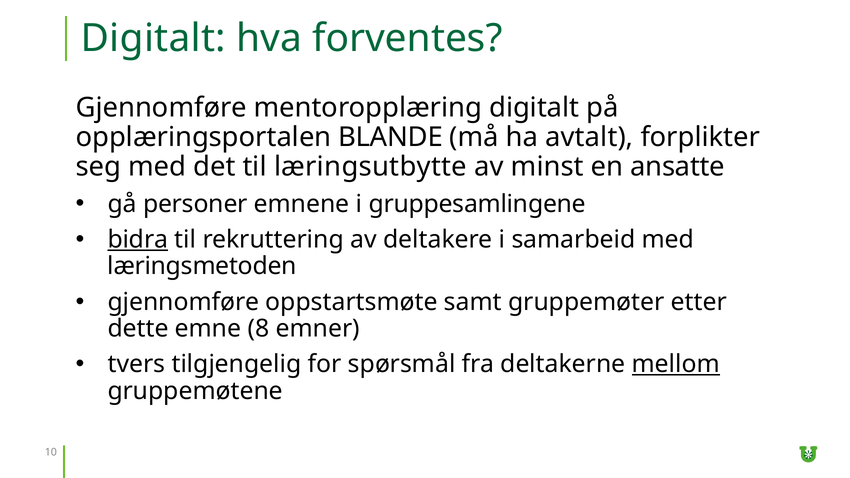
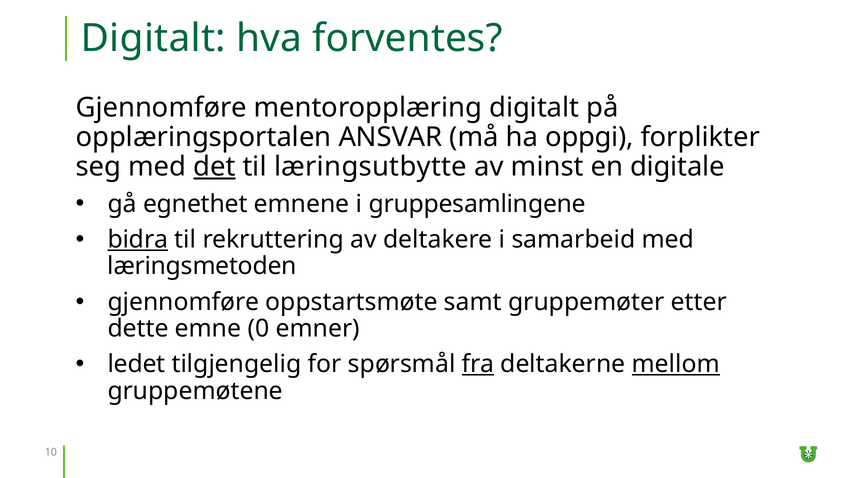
BLANDE: BLANDE -> ANSVAR (390, 137)
avtalt: avtalt -> oppgi (589, 137)
det underline: none -> present (214, 167)
ansatte: ansatte -> digitale (677, 167)
personer: personer -> egnethet (195, 204)
8: 8 -> 0 (258, 329)
tvers: tvers -> ledet (137, 364)
fra underline: none -> present (478, 364)
